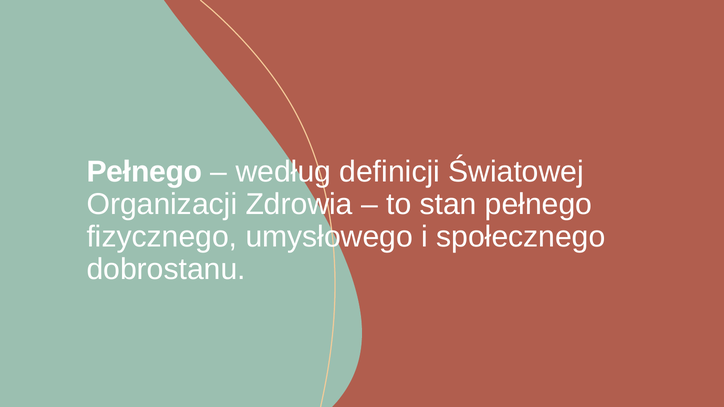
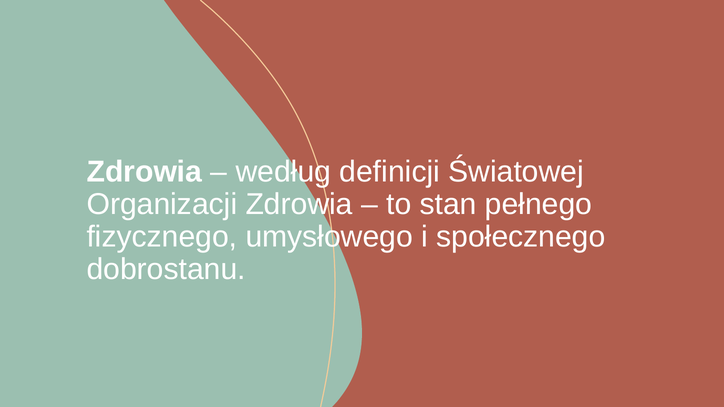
Pełnego: Pełnego -> Zdrowia (144, 172)
